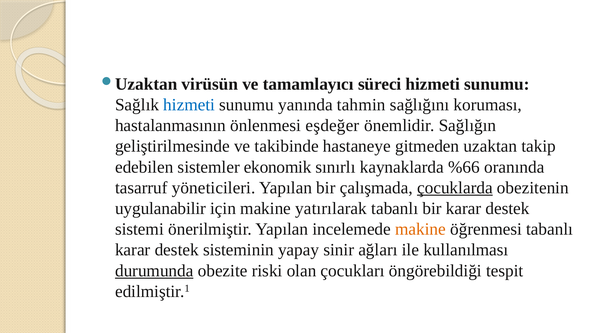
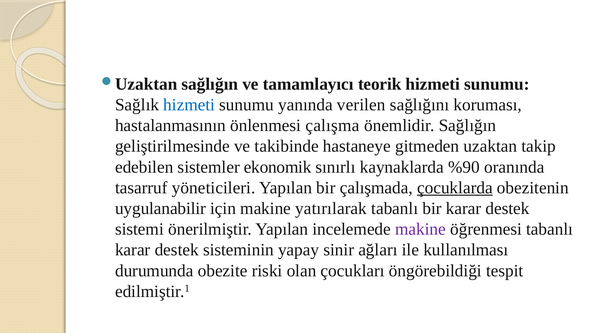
virüsün: virüsün -> sağlığın (210, 84)
süreci: süreci -> teorik (380, 84)
tahmin: tahmin -> verilen (361, 105)
eşdeğer: eşdeğer -> çalışma (333, 126)
%66: %66 -> %90 (464, 167)
makine colour: orange -> purple (421, 229)
durumunda underline: present -> none (154, 271)
